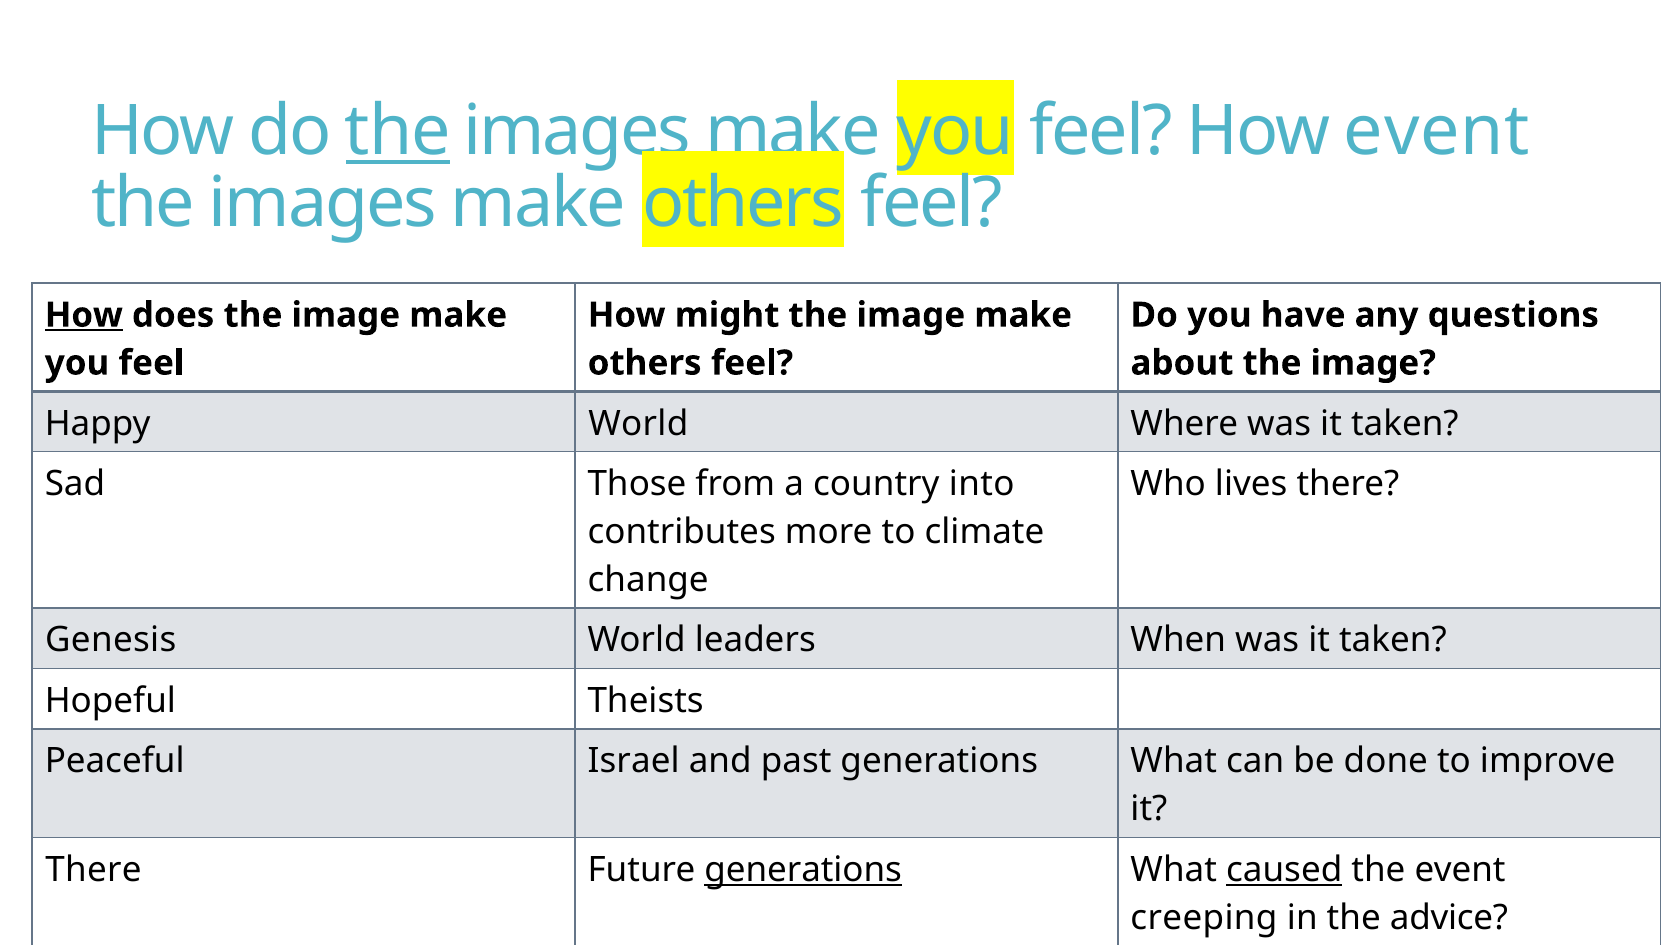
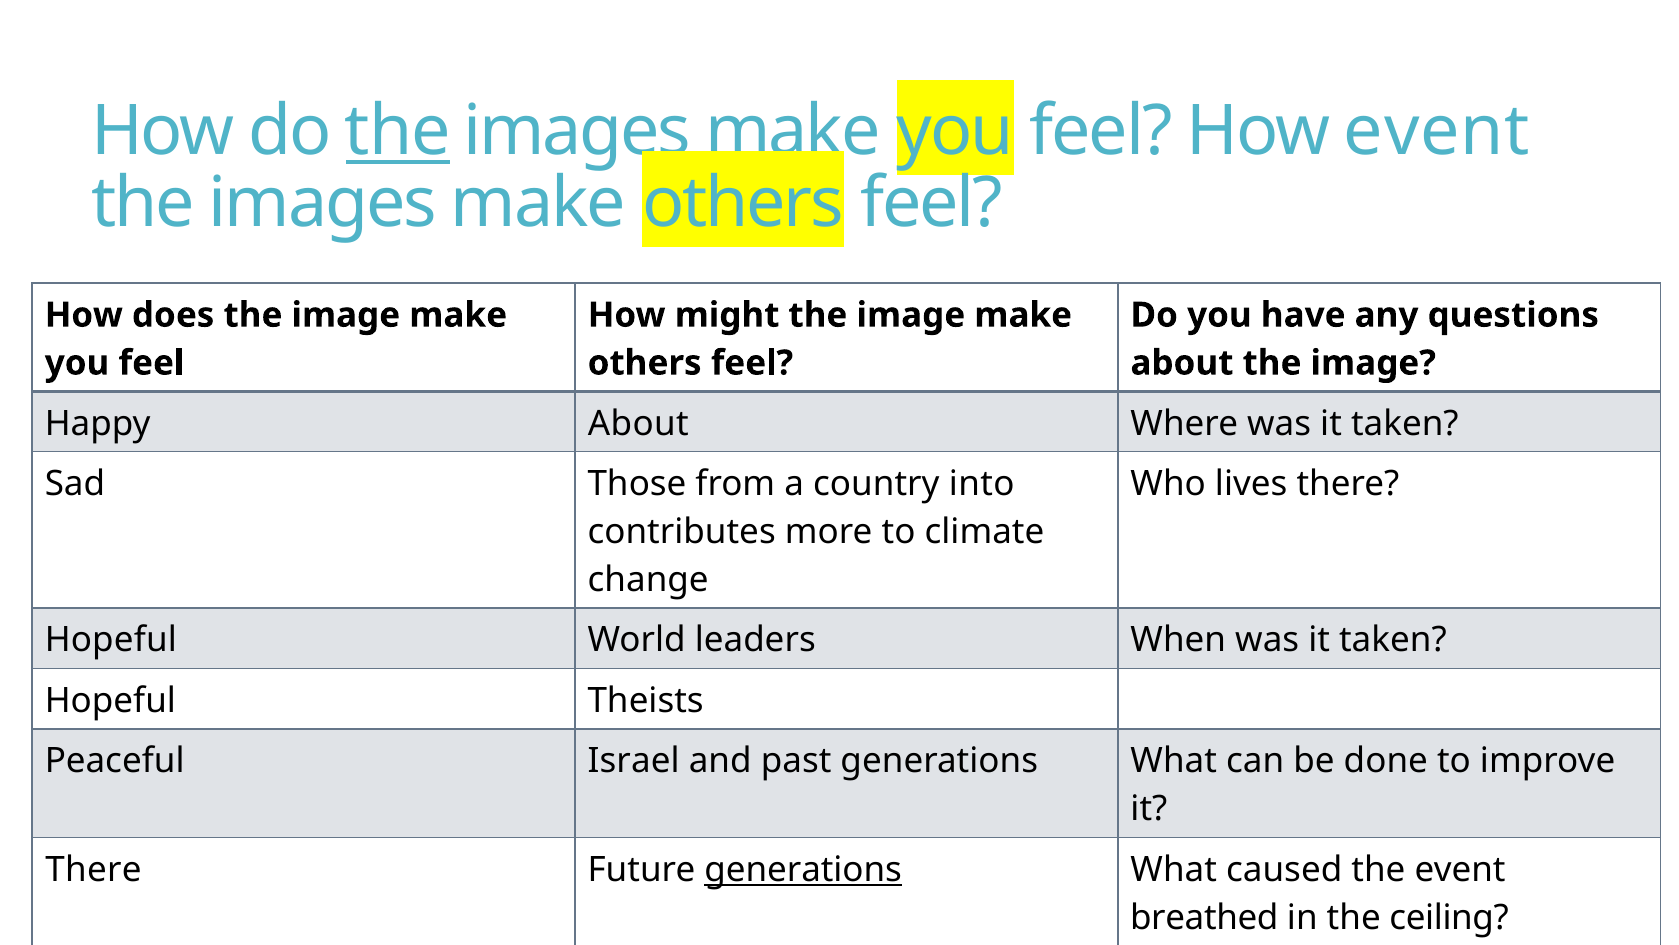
How underline: present -> none (84, 315)
Happy World: World -> About (638, 423)
Genesis: Genesis -> Hopeful (111, 640)
caused underline: present -> none (1284, 869)
creeping: creeping -> breathed (1204, 917)
advice: advice -> ceiling (1449, 917)
